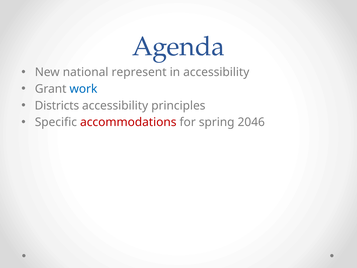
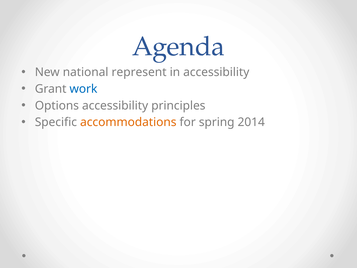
Districts: Districts -> Options (57, 106)
accommodations colour: red -> orange (128, 122)
2046: 2046 -> 2014 (251, 122)
